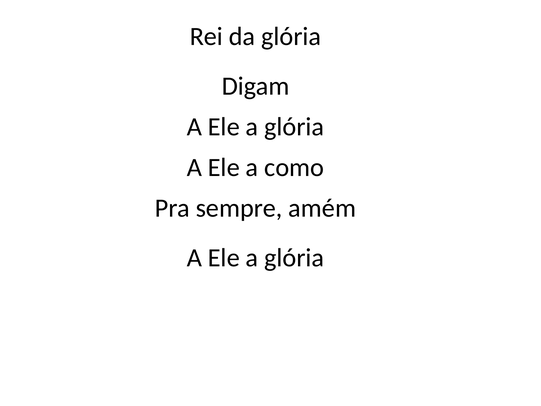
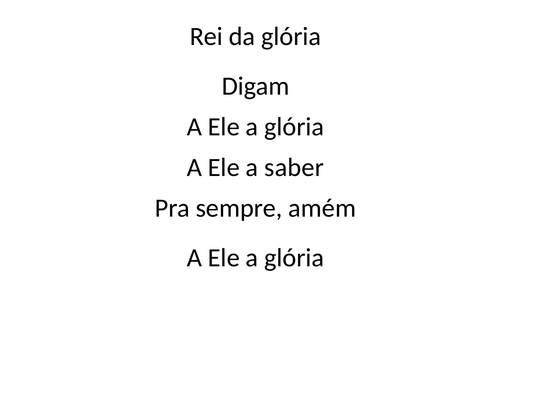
como: como -> saber (294, 167)
